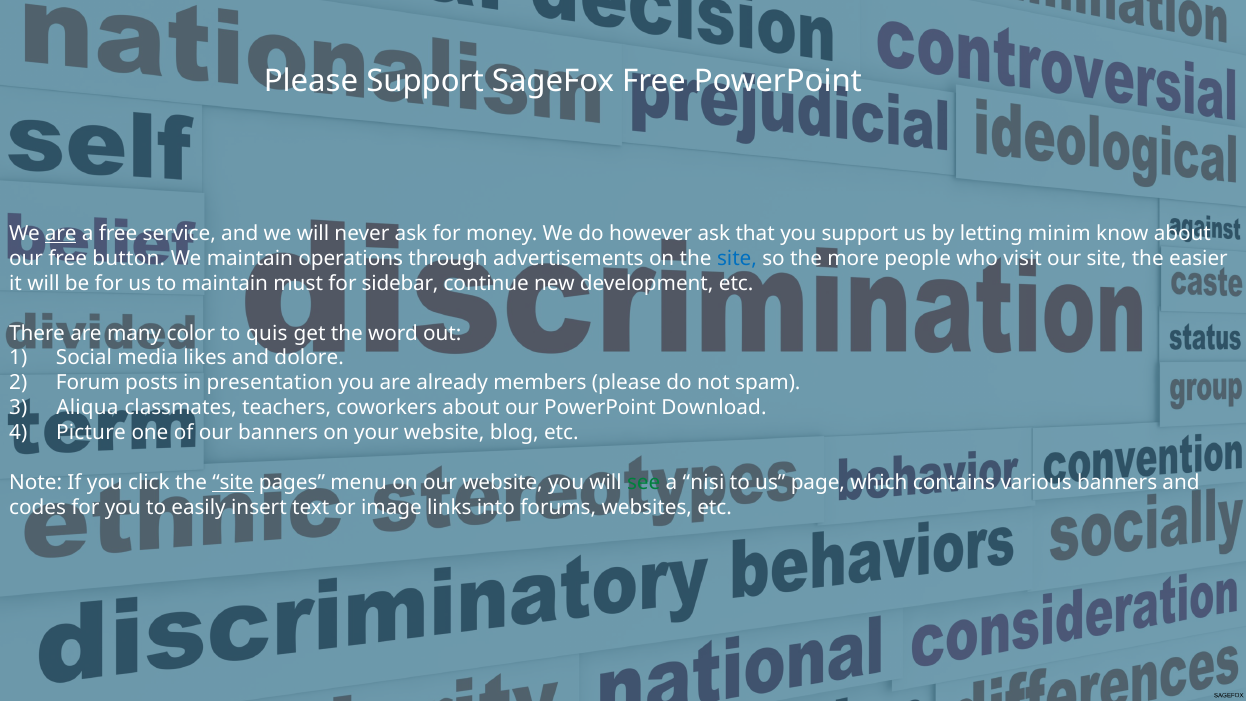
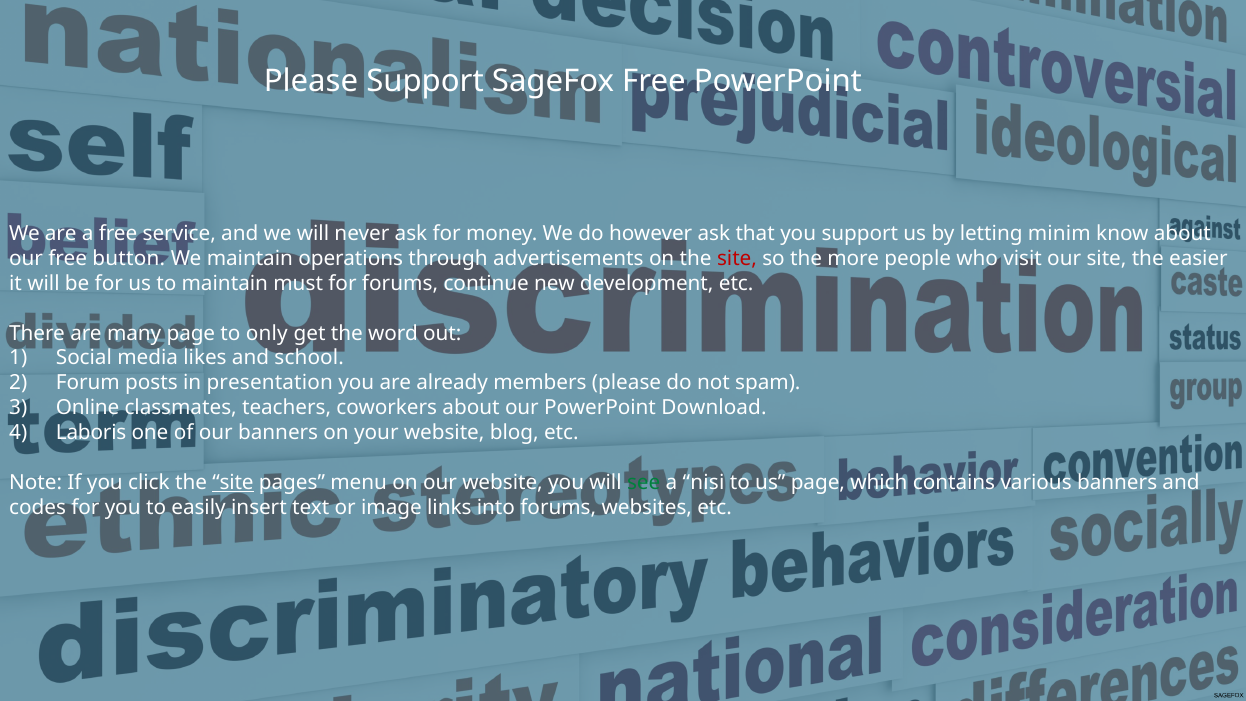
are underline: present -> none (61, 234)
site colour: blue -> red (737, 258)
for sidebar: sidebar -> forums (400, 283)
many color: color -> page (191, 333)
quis: quis -> only (267, 333)
dolore: dolore -> school (309, 358)
Aliqua: Aliqua -> Online (88, 408)
Picture: Picture -> Laboris (91, 433)
